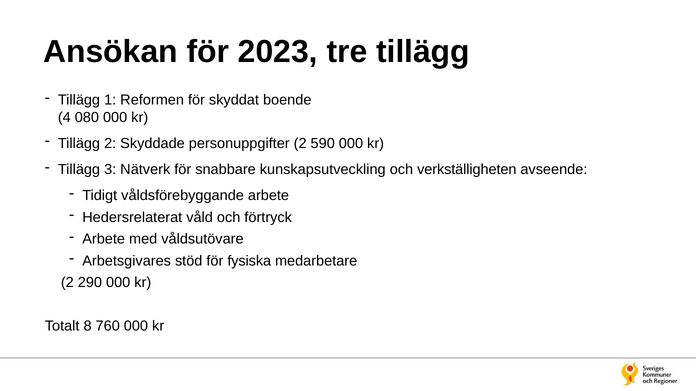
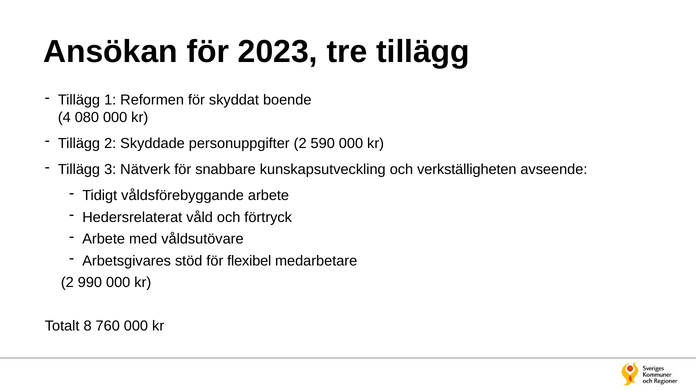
fysiska: fysiska -> flexibel (249, 261)
290: 290 -> 990 (90, 283)
